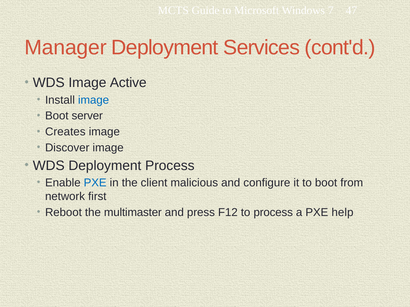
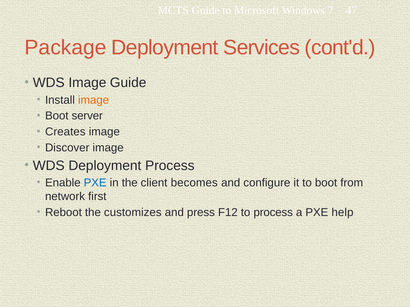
Manager: Manager -> Package (66, 48)
Image Active: Active -> Guide (128, 83)
image colour: blue -> orange (94, 100)
malicious: malicious -> becomes (194, 183)
multimaster: multimaster -> customizes (133, 213)
